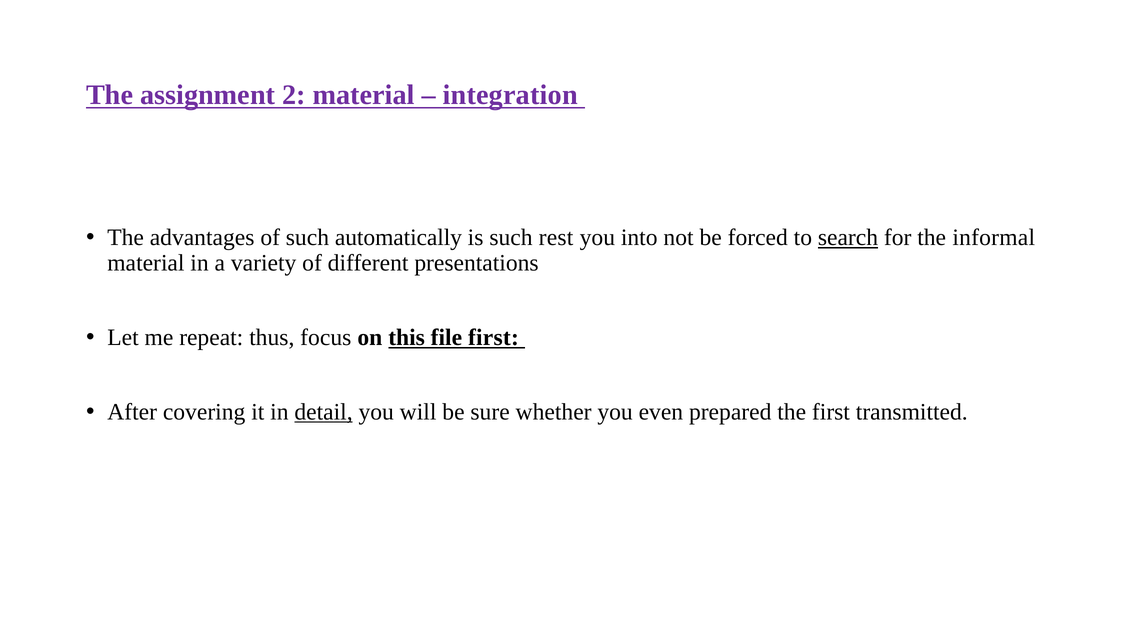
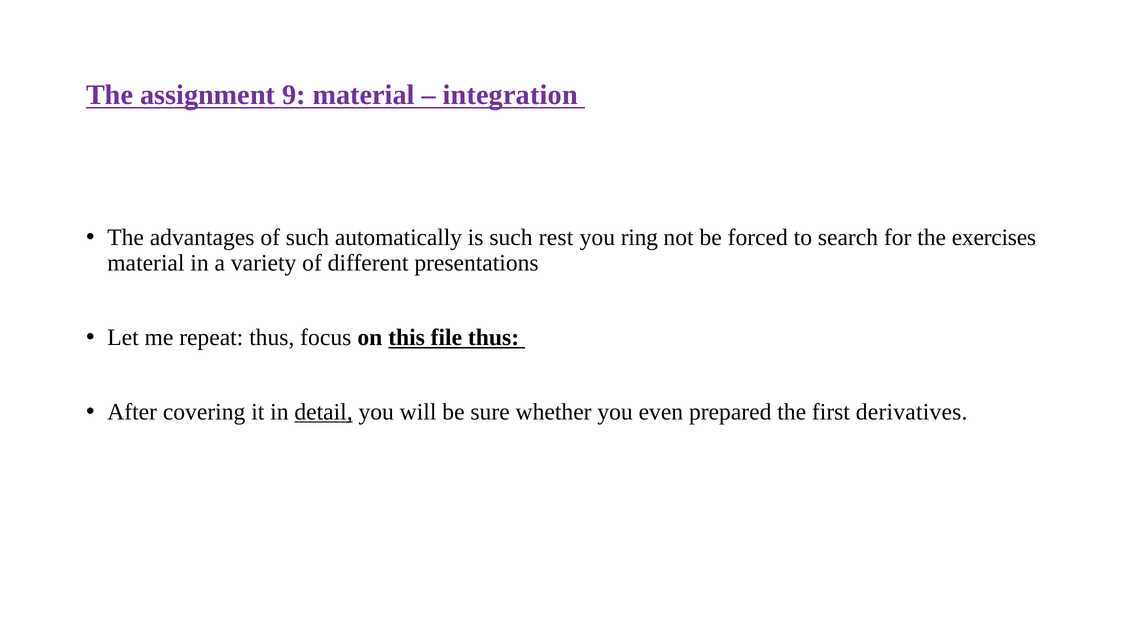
2: 2 -> 9 (294, 95)
into: into -> ring (639, 237)
search underline: present -> none (848, 237)
informal: informal -> exercises (994, 237)
file first: first -> thus (494, 337)
transmitted: transmitted -> derivatives (912, 412)
